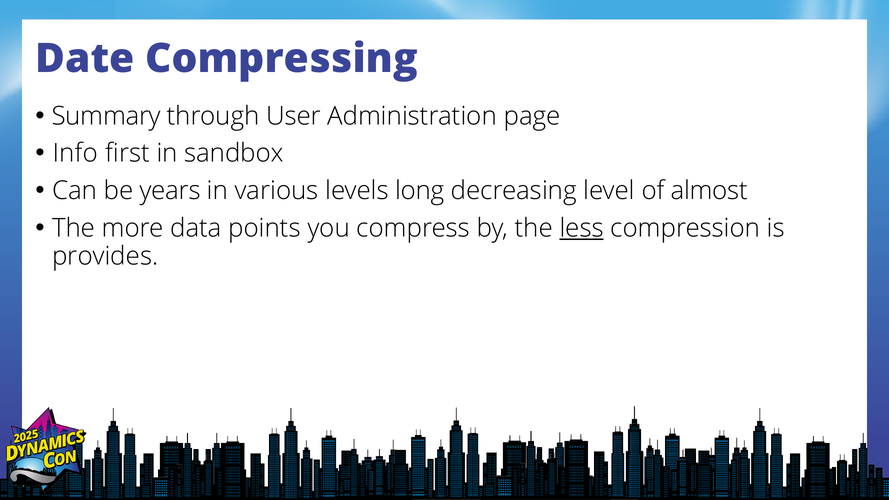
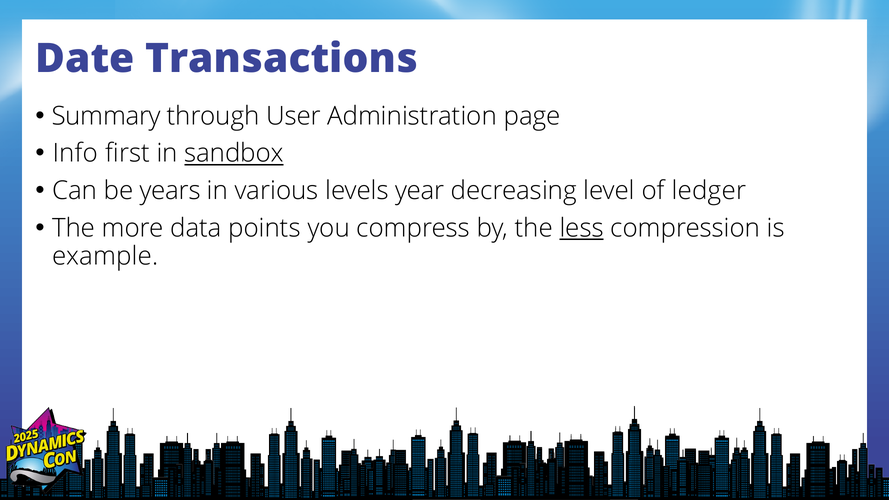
Compressing: Compressing -> Transactions (281, 59)
sandbox underline: none -> present (234, 153)
long: long -> year (420, 191)
almost: almost -> ledger (709, 191)
provides: provides -> example (105, 256)
